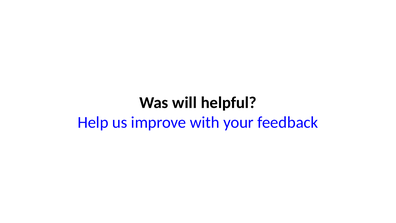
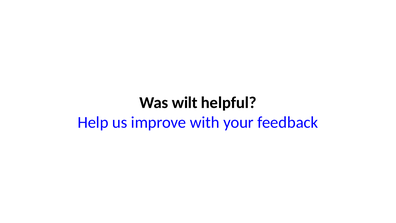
will: will -> wilt (185, 102)
